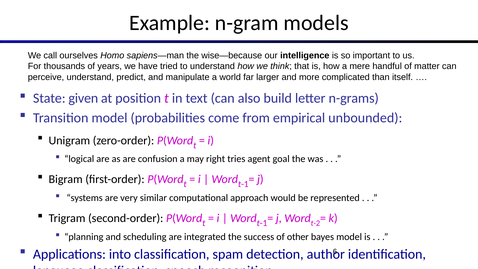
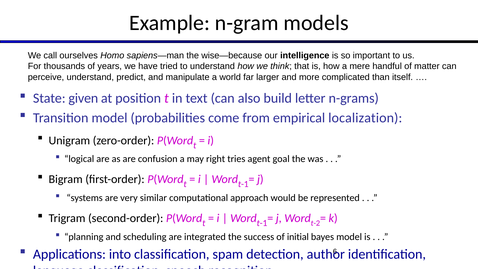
unbounded: unbounded -> localization (365, 118)
other: other -> initial (298, 237)
